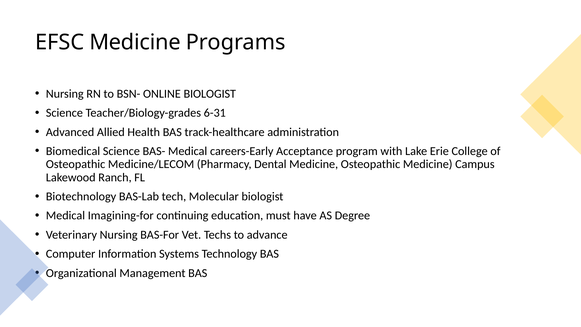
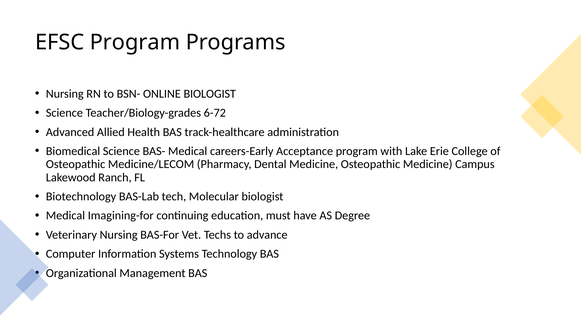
EFSC Medicine: Medicine -> Program (135, 42)
6-31: 6-31 -> 6-72 (215, 113)
